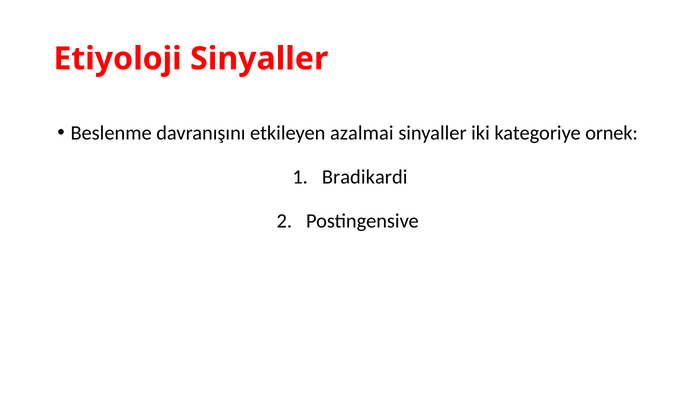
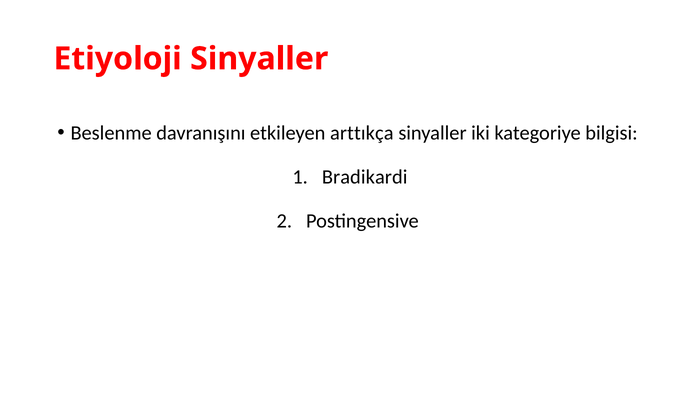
azalmai: azalmai -> arttıkça (362, 133)
ornek: ornek -> bilgisi (612, 133)
